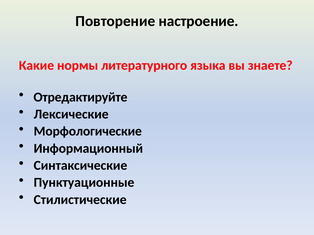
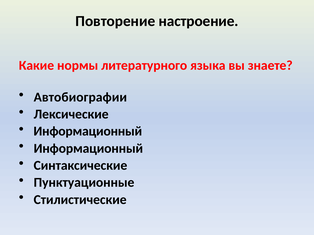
Отредактируйте: Отредактируйте -> Автобиографии (80, 97)
Морфологические: Морфологические -> Информационный (88, 132)
